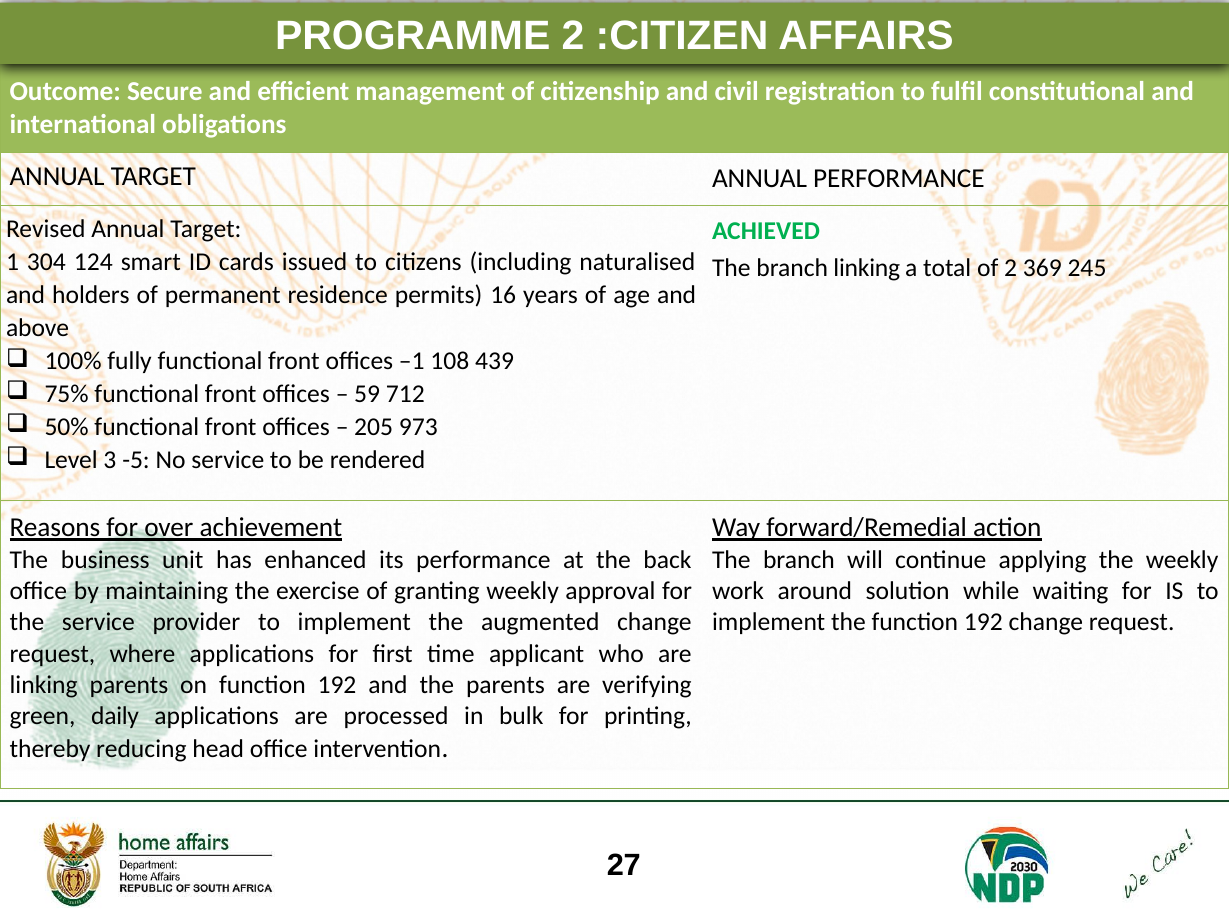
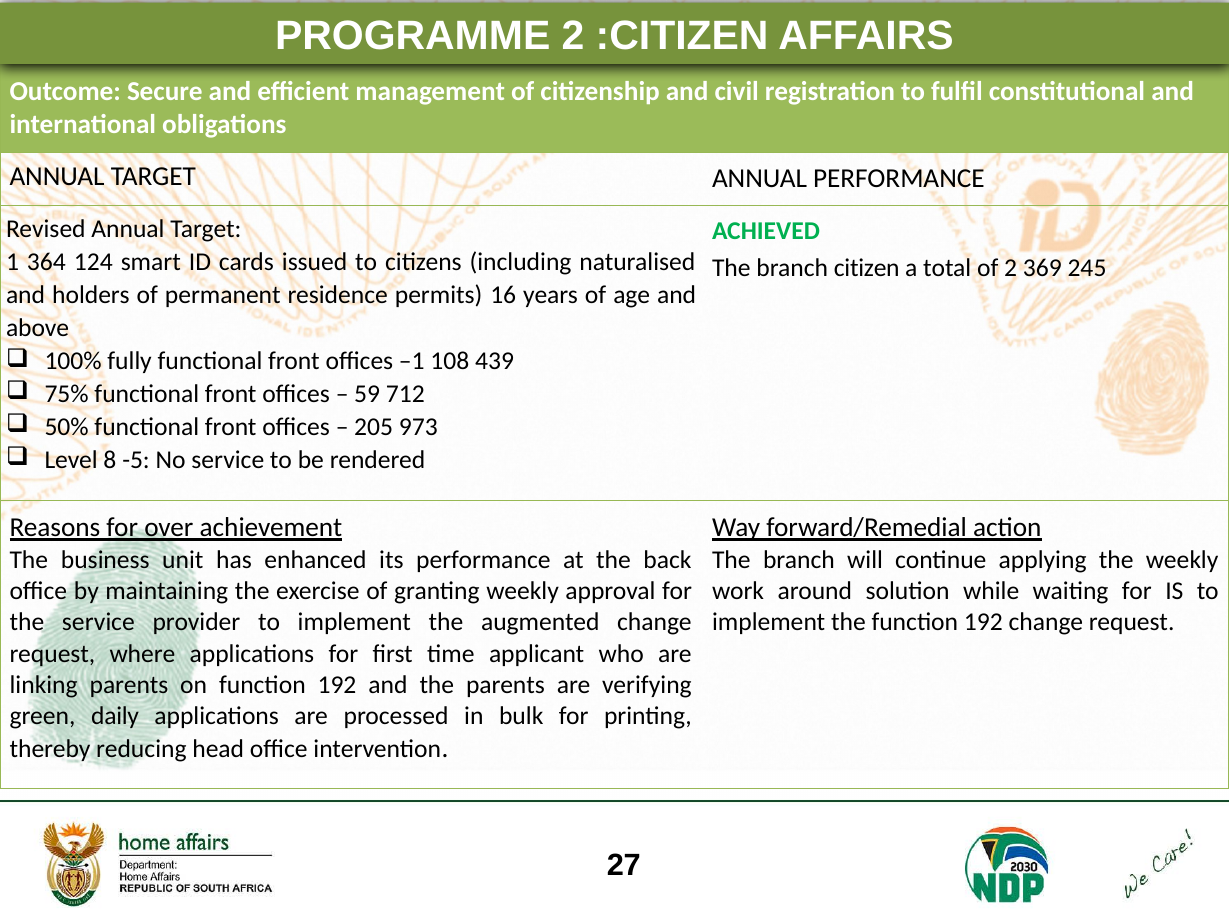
304: 304 -> 364 (46, 262)
branch linking: linking -> citizen (867, 268)
3: 3 -> 8 (110, 460)
